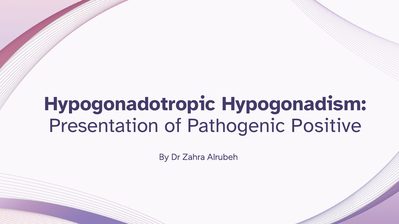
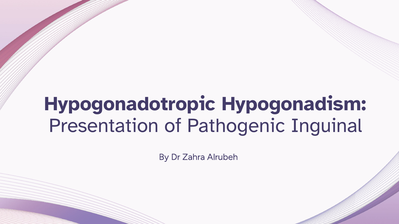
Positive: Positive -> Inguinal (326, 126)
